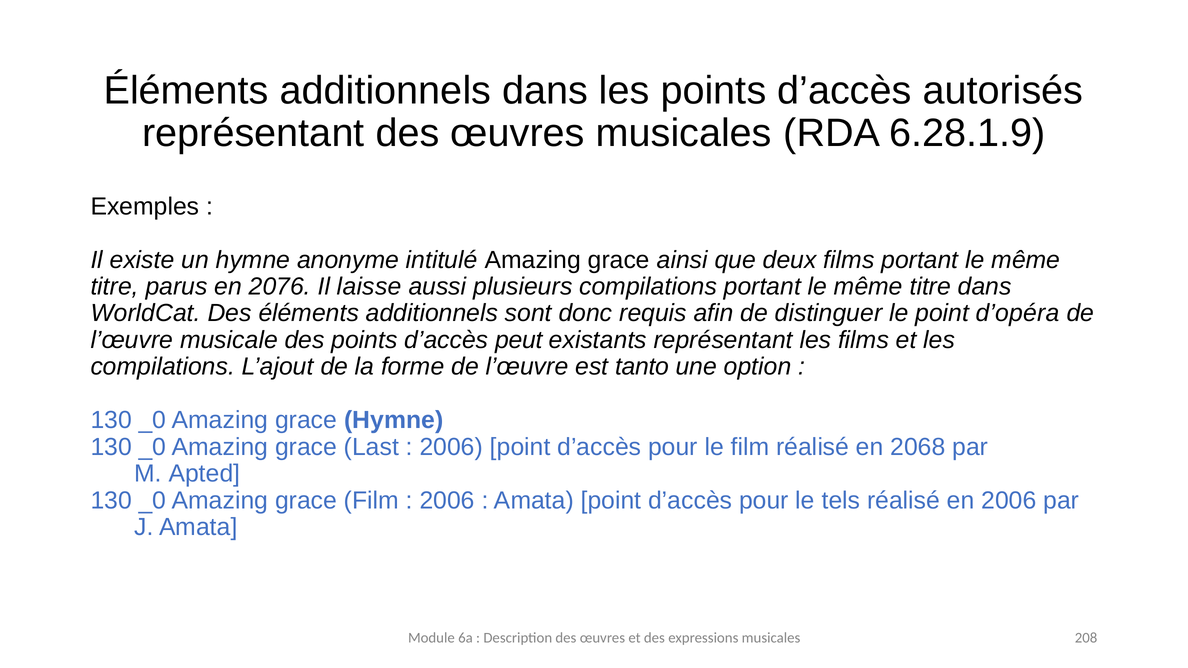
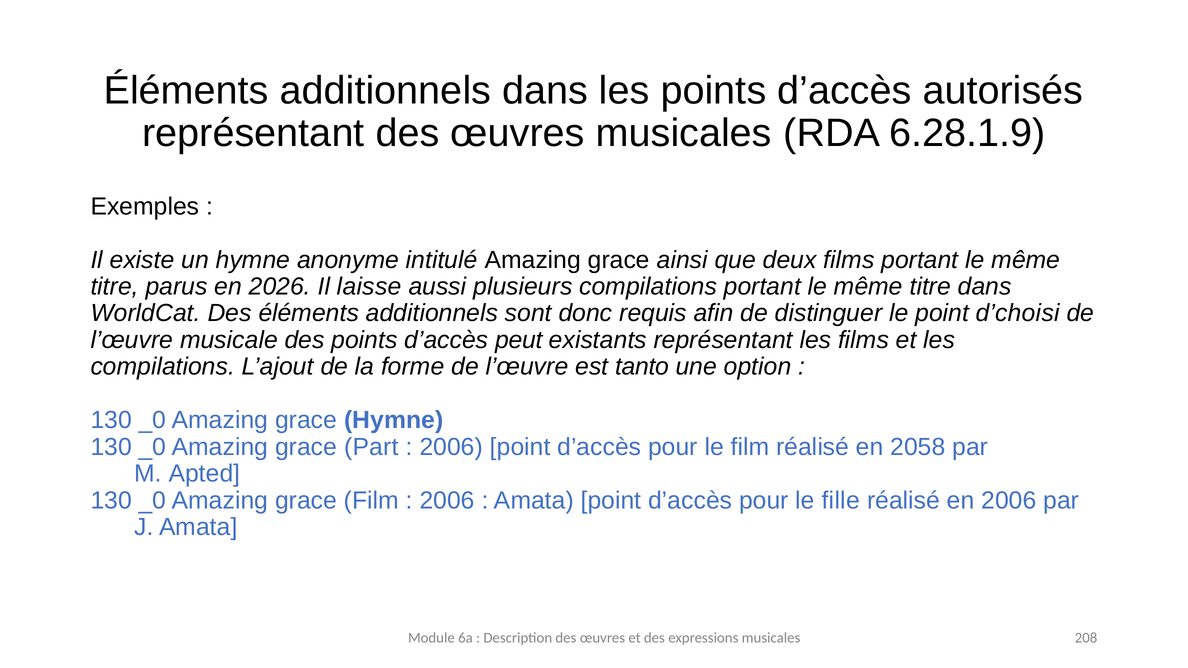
2076: 2076 -> 2026 (280, 287)
d’opéra: d’opéra -> d’choisi (1018, 313)
Last: Last -> Part (371, 447)
2068: 2068 -> 2058 (918, 447)
tels: tels -> fille (841, 501)
